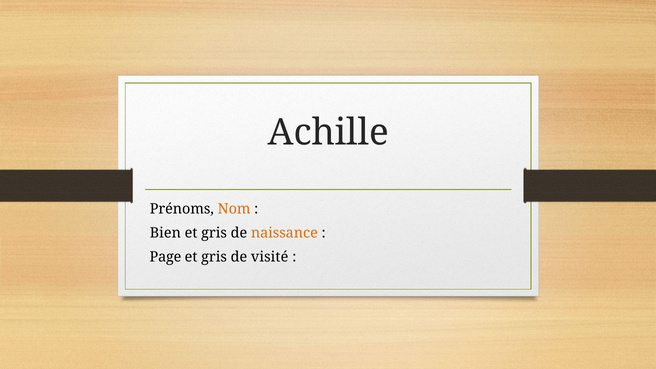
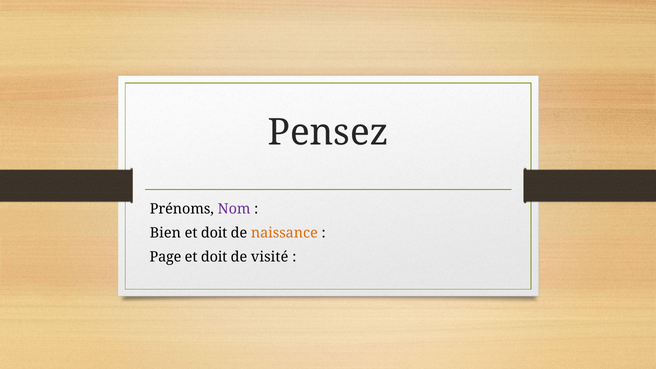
Achille: Achille -> Pensez (328, 133)
Nom colour: orange -> purple (234, 209)
gris: gris -> doit (214, 233)
gris: gris -> doit (214, 257)
